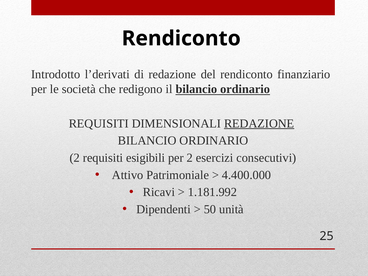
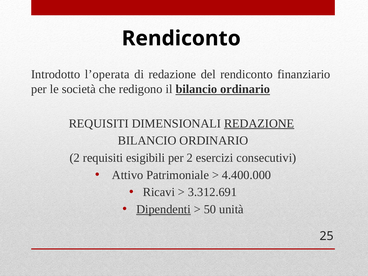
l’derivati: l’derivati -> l’operata (107, 74)
1.181.992: 1.181.992 -> 3.312.691 (212, 192)
Dipendenti underline: none -> present (164, 209)
